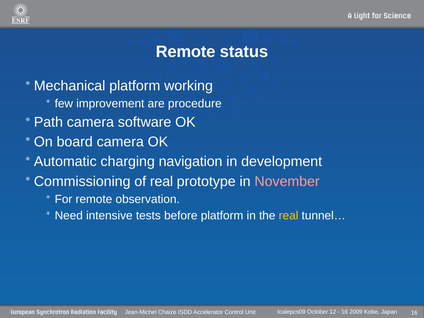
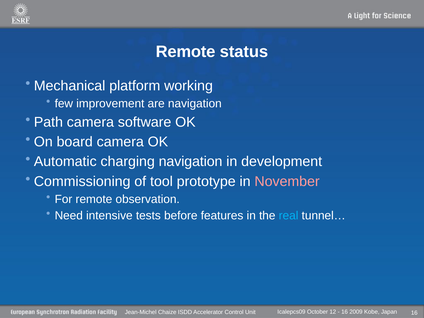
are procedure: procedure -> navigation (195, 104)
of real: real -> tool (161, 181)
before platform: platform -> features (222, 216)
real colour: yellow -> light blue (289, 216)
